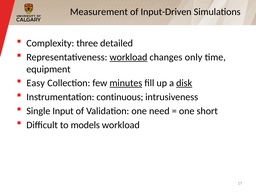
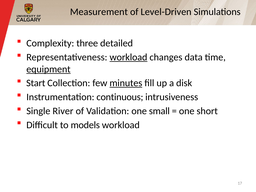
Input-Driven: Input-Driven -> Level-Driven (166, 12)
only: only -> data (194, 57)
equipment underline: none -> present (48, 69)
Easy: Easy -> Start (36, 83)
disk underline: present -> none (184, 83)
Input: Input -> River (63, 111)
need: need -> small (159, 111)
